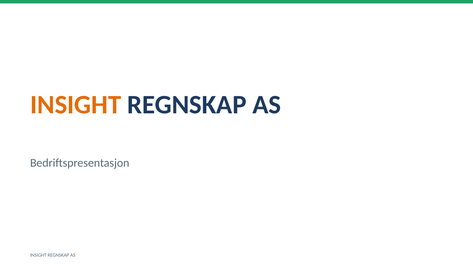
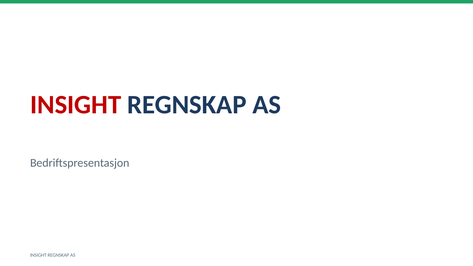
INSIGHT colour: orange -> red (76, 105)
